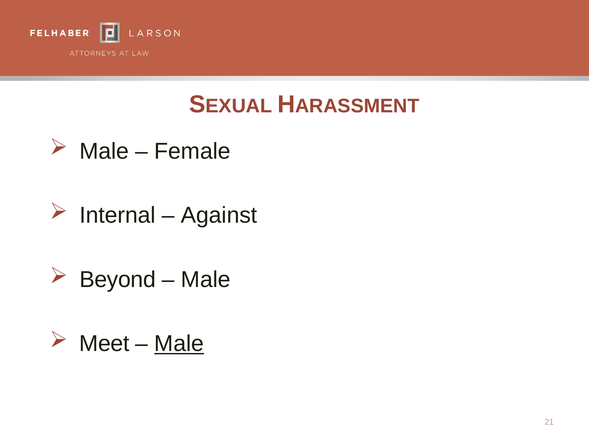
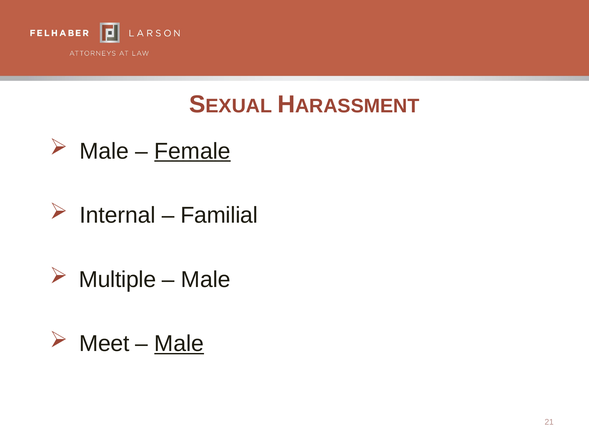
Female underline: none -> present (192, 151)
Against: Against -> Familial (219, 215)
Beyond: Beyond -> Multiple (118, 279)
